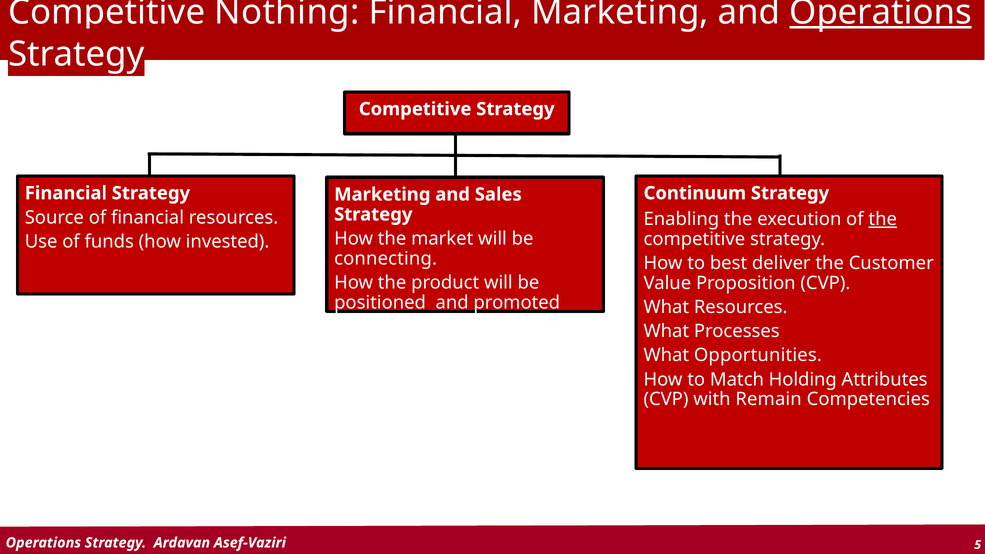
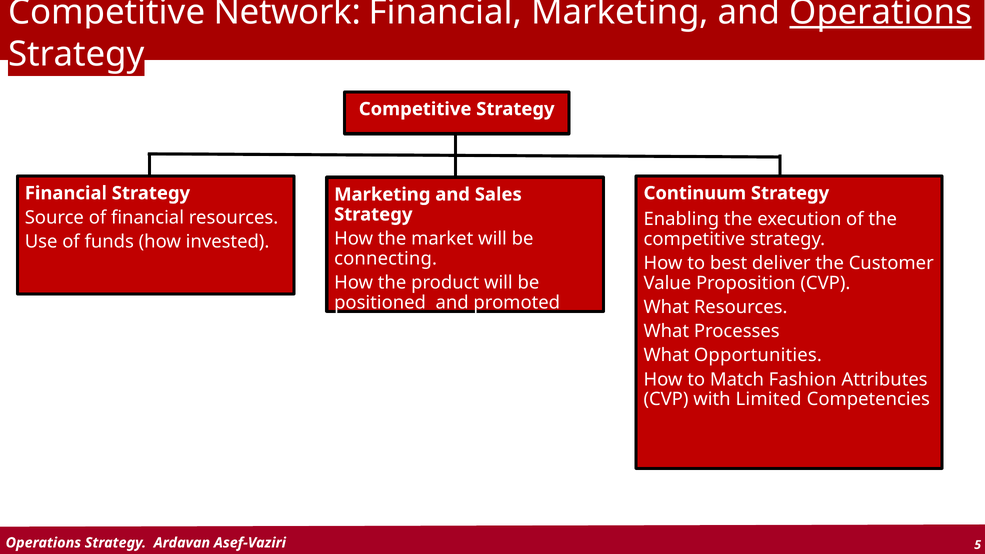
Nothing: Nothing -> Network (287, 12)
the underline: present -> none (883, 219)
Holding: Holding -> Fashion (803, 379)
Remain: Remain -> Limited (769, 399)
